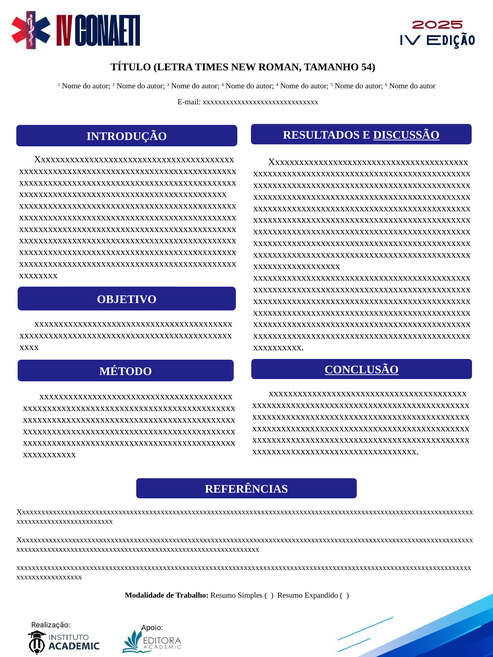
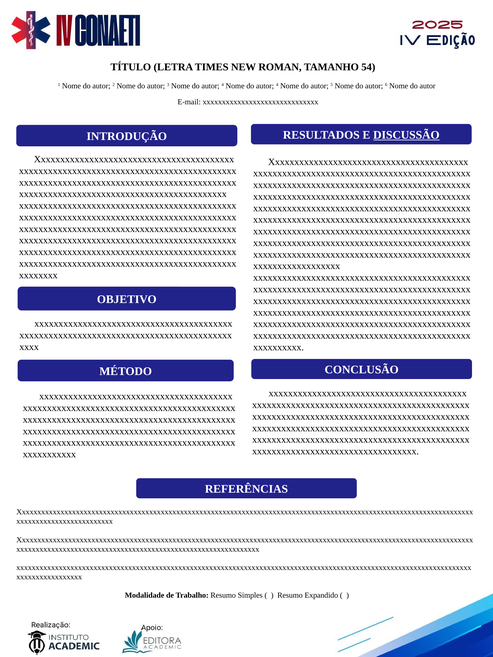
CONCLUSÃO underline: present -> none (362, 370)
